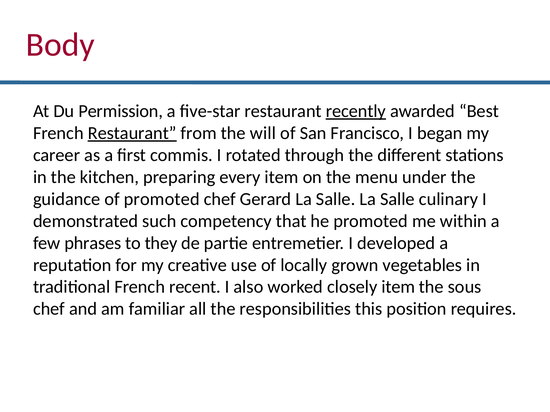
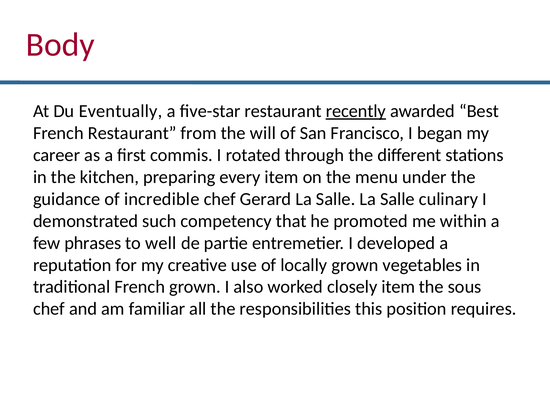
Permission: Permission -> Eventually (121, 111)
Restaurant underline: present -> none (132, 133)
of promoted: promoted -> incredible (162, 199)
they: they -> well (161, 243)
French recent: recent -> grown (195, 287)
